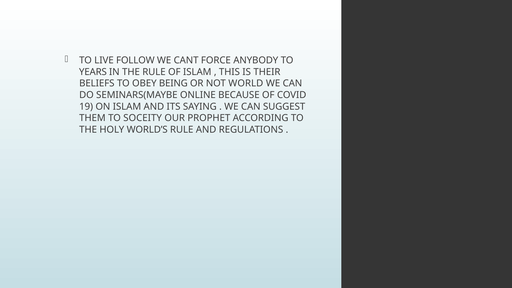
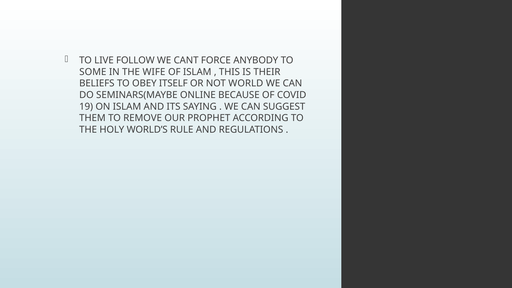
YEARS: YEARS -> SOME (93, 72)
THE RULE: RULE -> WIFE (154, 72)
BEING: BEING -> ITSELF (173, 83)
SOCEITY: SOCEITY -> REMOVE (143, 118)
